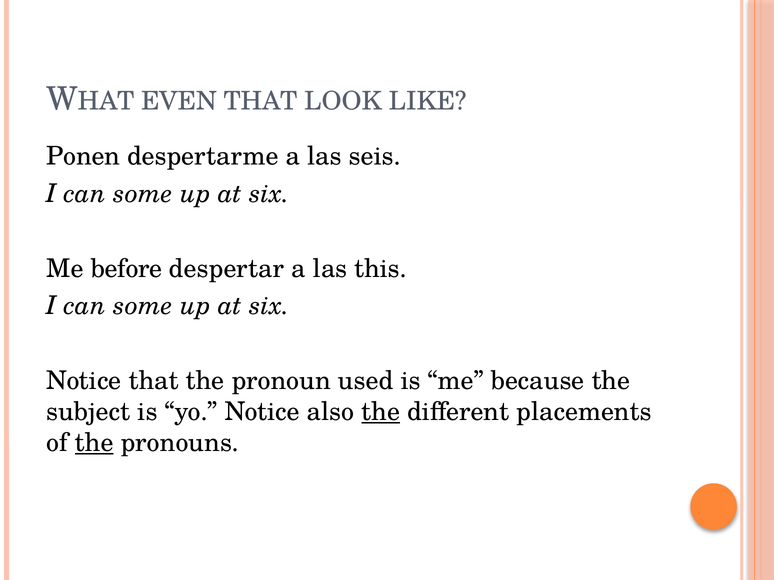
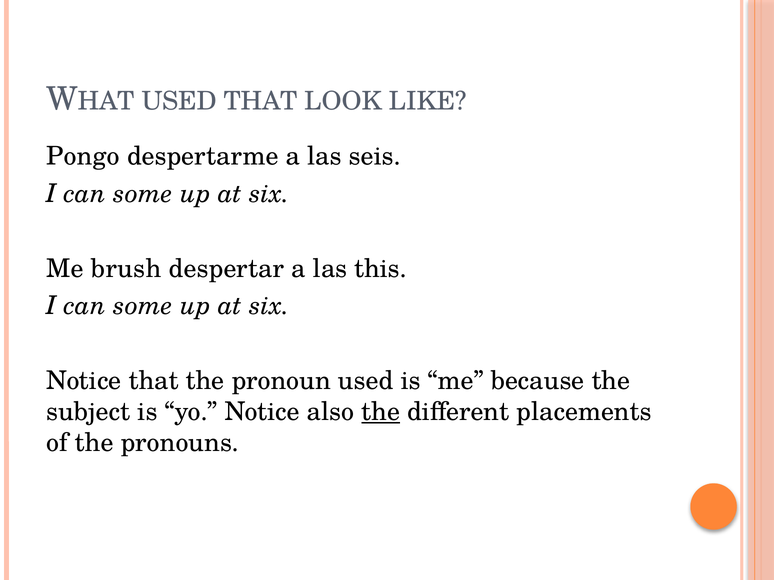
EVEN: EVEN -> USED (179, 101)
Ponen: Ponen -> Pongo (83, 157)
before: before -> brush (126, 269)
the underline: present -> none (94, 443)
